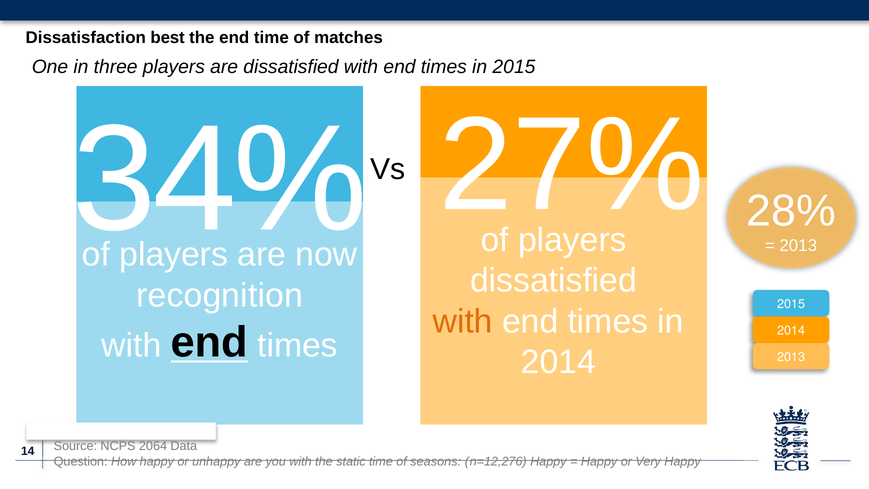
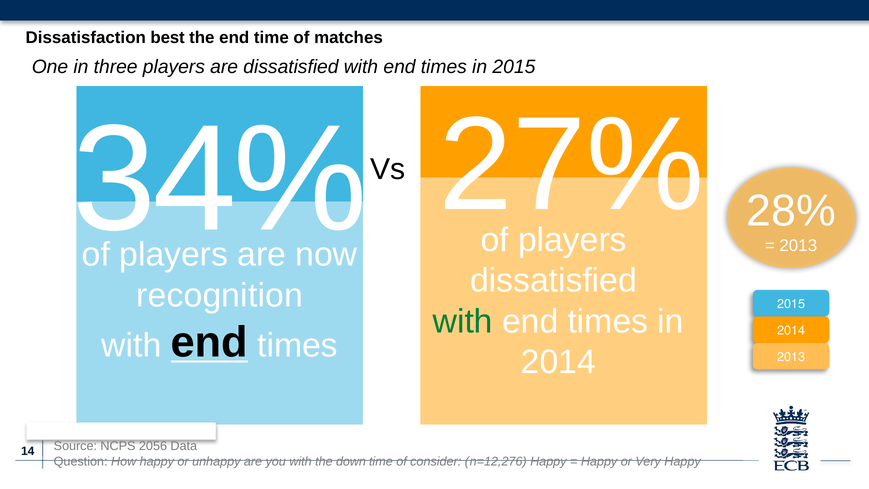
with colour: orange -> green (463, 321)
2064: 2064 -> 2056 (153, 446)
static: static -> down (351, 461)
seasons: seasons -> consider (436, 461)
